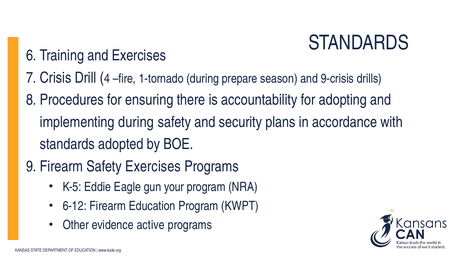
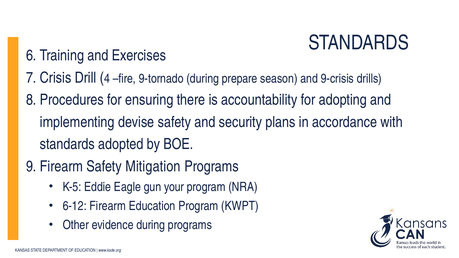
1-tornado: 1-tornado -> 9-tornado (161, 79)
implementing during: during -> devise (136, 122)
Safety Exercises: Exercises -> Mitigation (153, 166)
evidence active: active -> during (151, 225)
